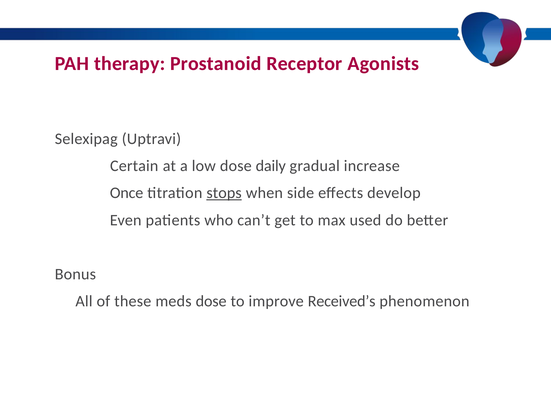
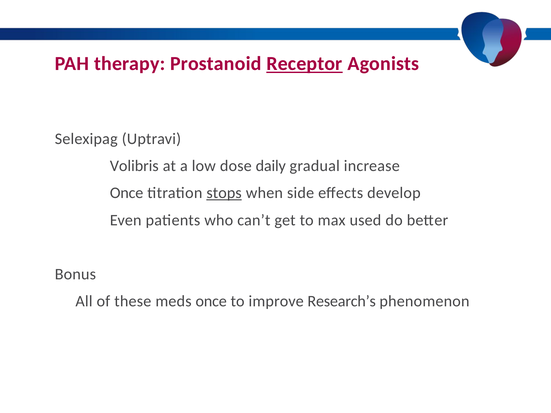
Receptor underline: none -> present (304, 64)
Certain: Certain -> Volibris (134, 166)
meds dose: dose -> once (211, 301)
Received’s: Received’s -> Research’s (342, 301)
